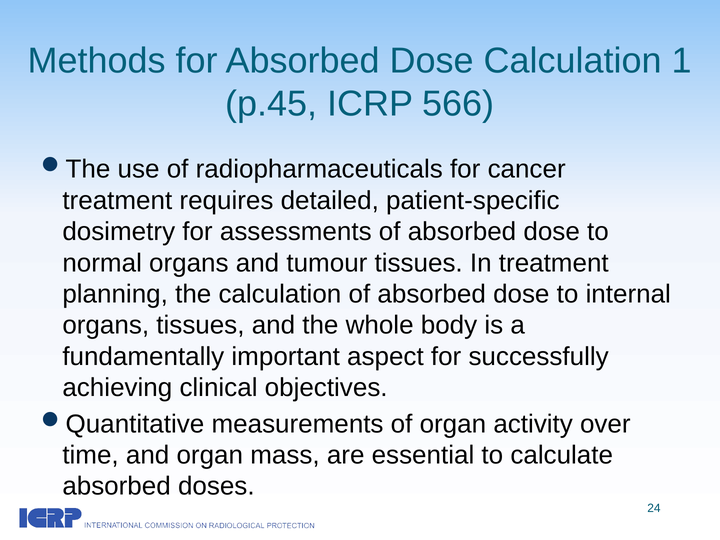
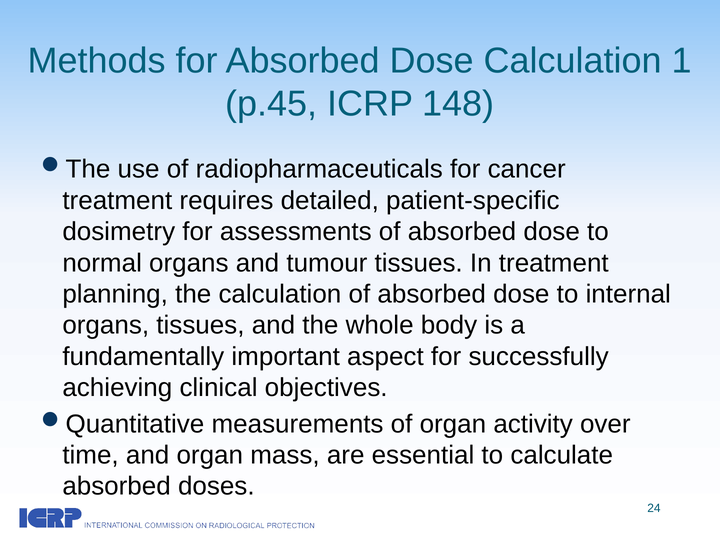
566: 566 -> 148 (458, 104)
